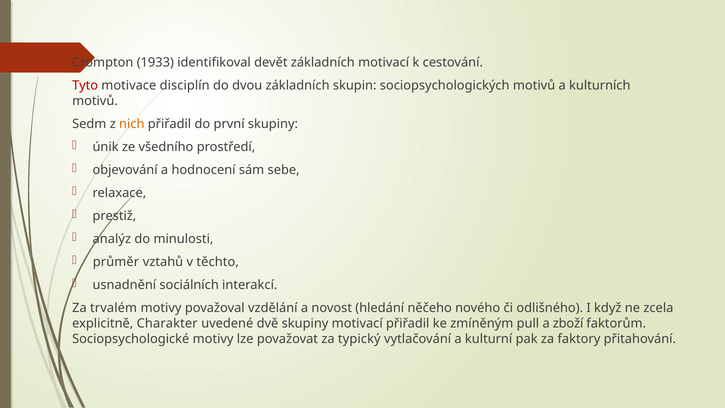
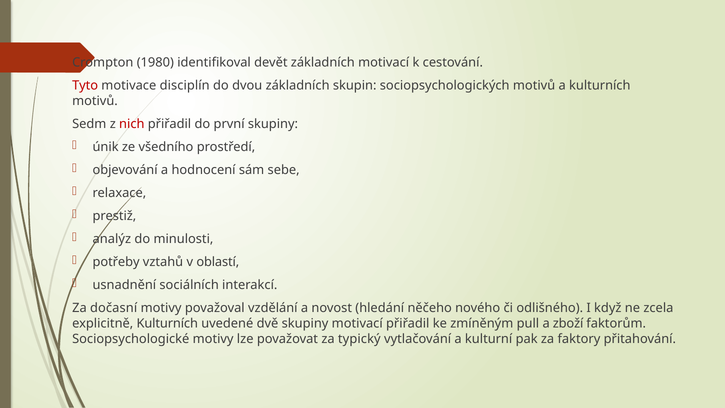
1933: 1933 -> 1980 (155, 63)
nich colour: orange -> red (132, 124)
průměr: průměr -> potřeby (116, 262)
těchto: těchto -> oblastí (218, 262)
trvalém: trvalém -> dočasní (114, 308)
explicitně Charakter: Charakter -> Kulturních (167, 323)
